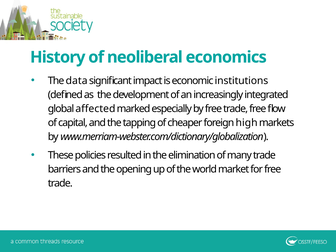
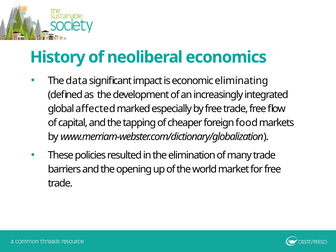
institutions: institutions -> eliminating (241, 81)
high: high -> food (247, 123)
